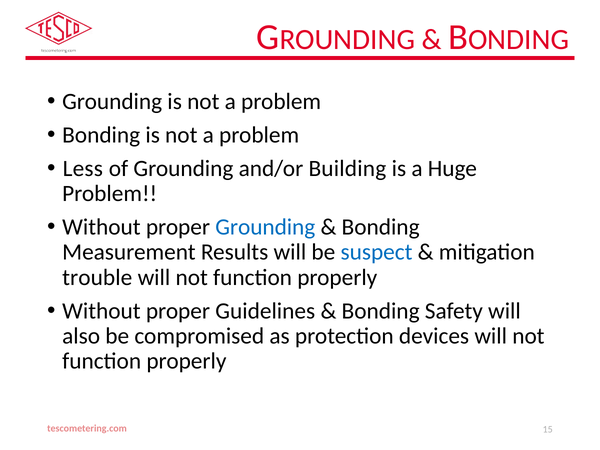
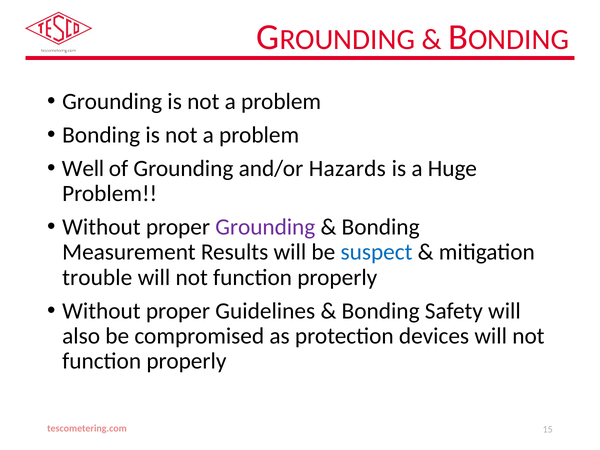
Less: Less -> Well (83, 168)
Building: Building -> Hazards (347, 168)
Grounding colour: blue -> purple (265, 227)
